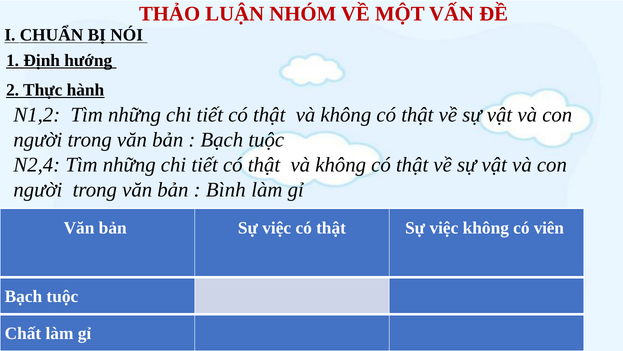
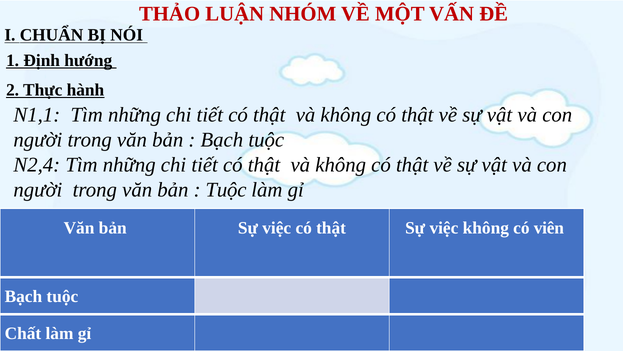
N1,2: N1,2 -> N1,1 (37, 115)
Bình: Bình -> Tuộc (226, 190)
